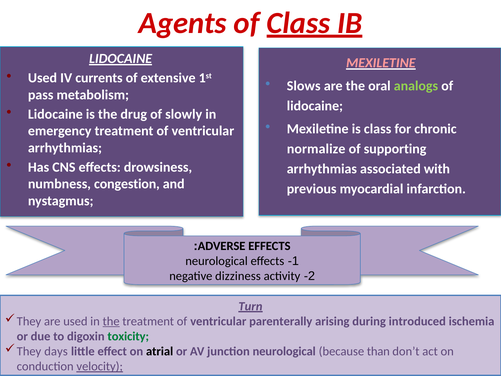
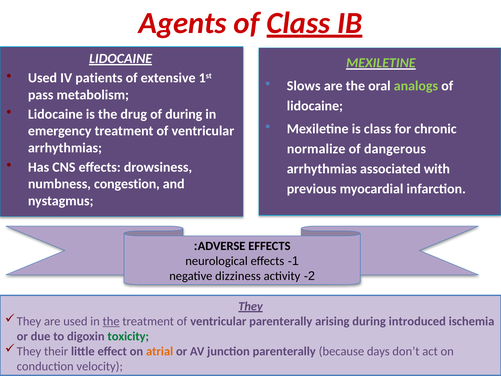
MEXILETINE colour: pink -> light green (381, 63)
currents: currents -> patients (99, 78)
of slowly: slowly -> during (184, 114)
supporting: supporting -> dangerous (395, 149)
Turn: Turn -> They (251, 306)
days: days -> their (56, 351)
atrial colour: black -> orange (160, 351)
junction neurological: neurological -> parenterally (284, 351)
than: than -> days (378, 351)
velocity underline: present -> none (100, 366)
